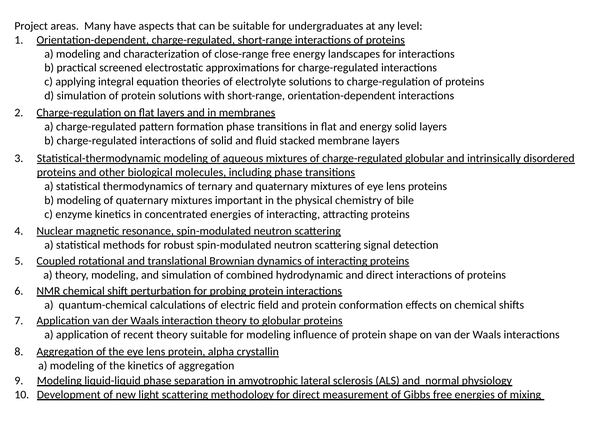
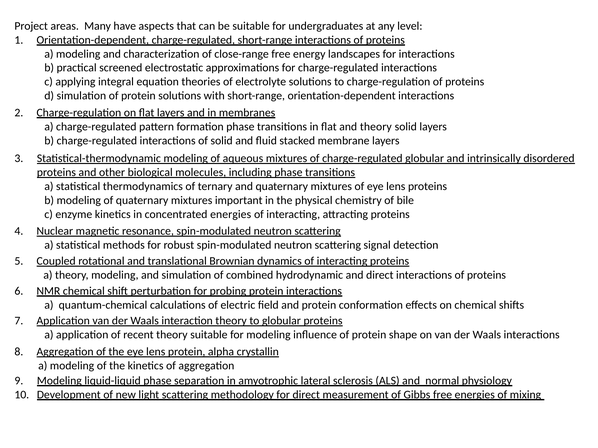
and energy: energy -> theory (376, 127)
